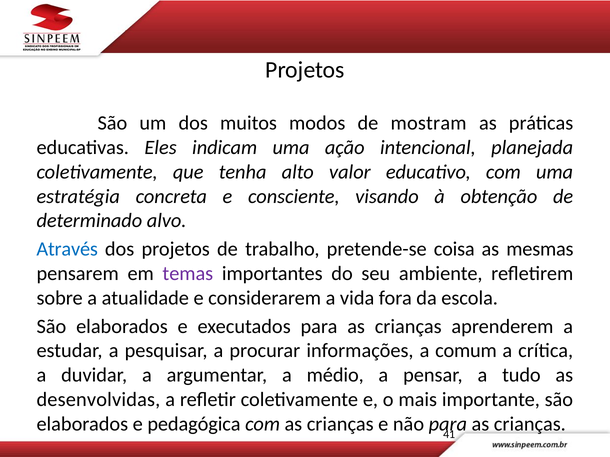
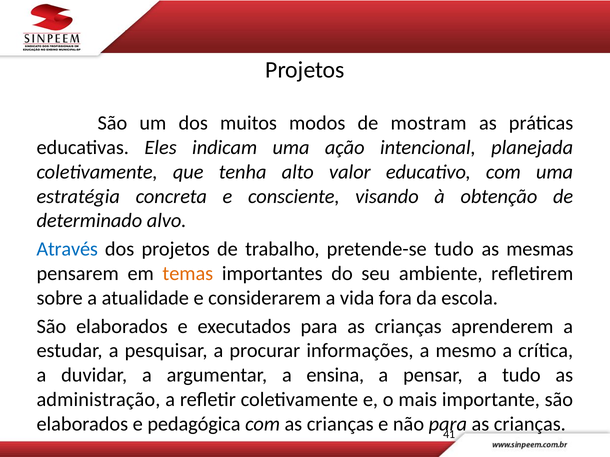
pretende-se coisa: coisa -> tudo (454, 249)
temas colour: purple -> orange (188, 274)
comum: comum -> mesmo (466, 351)
médio: médio -> ensina (335, 375)
desenvolvidas: desenvolvidas -> administração (98, 400)
